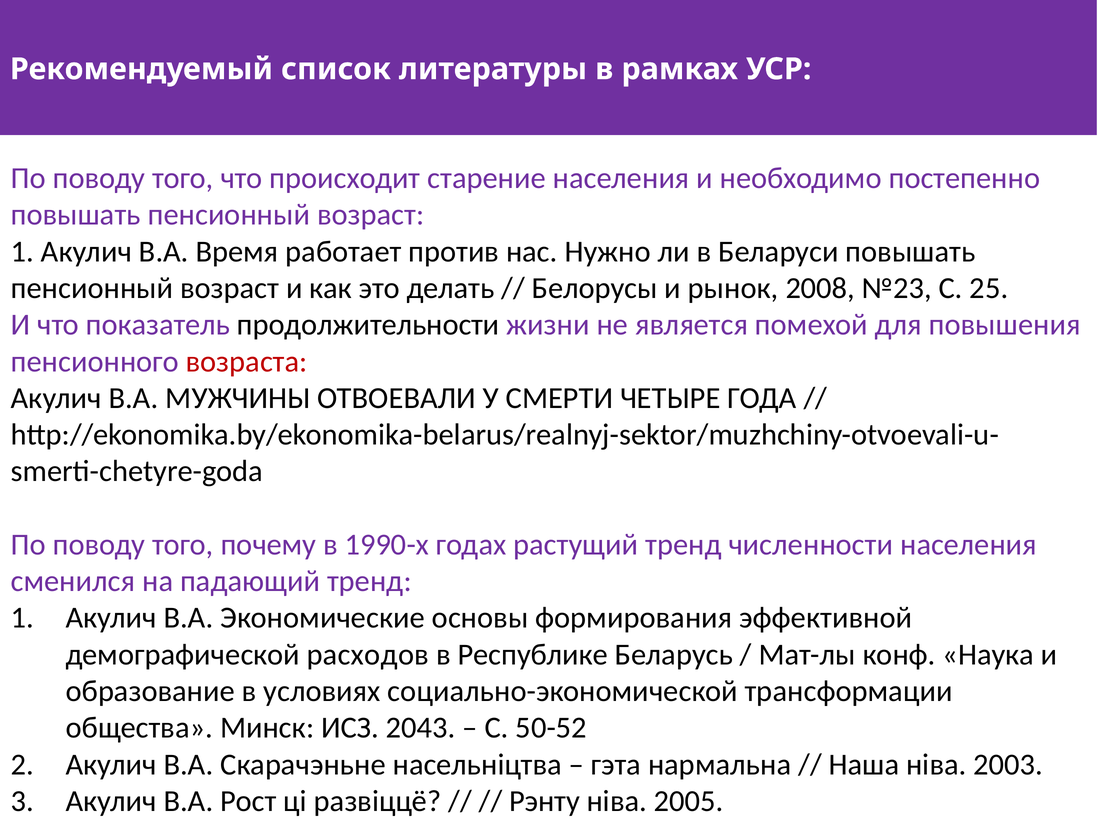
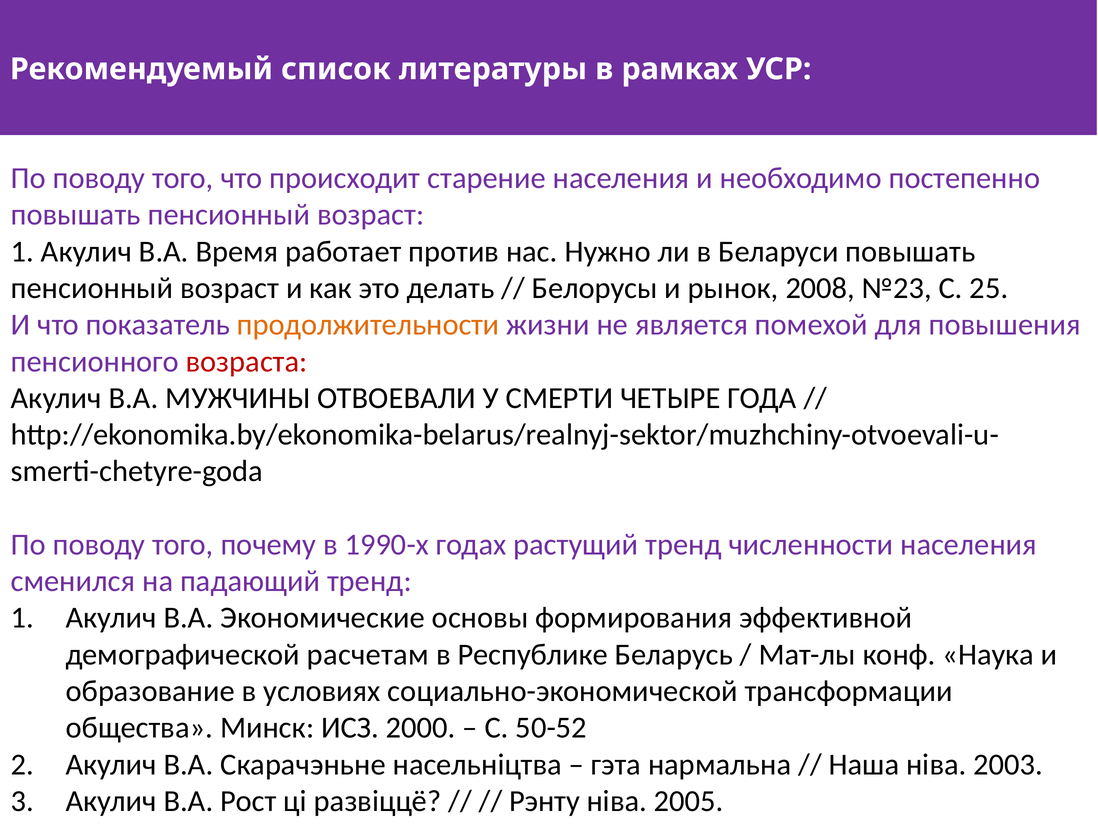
продолжительности colour: black -> orange (368, 325)
расходов: расходов -> расчетам (368, 654)
2043: 2043 -> 2000 (421, 727)
